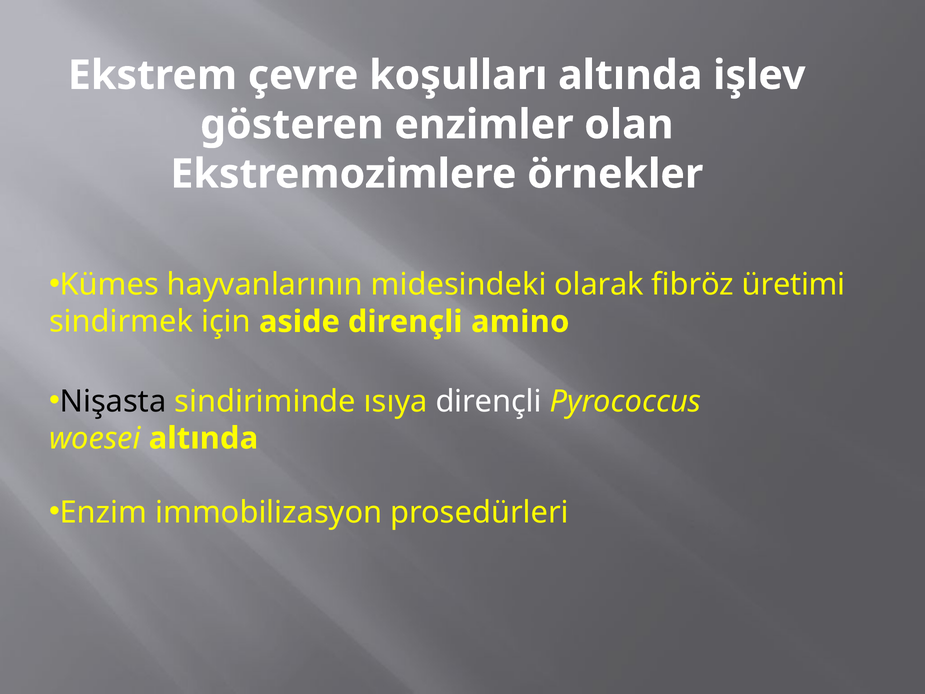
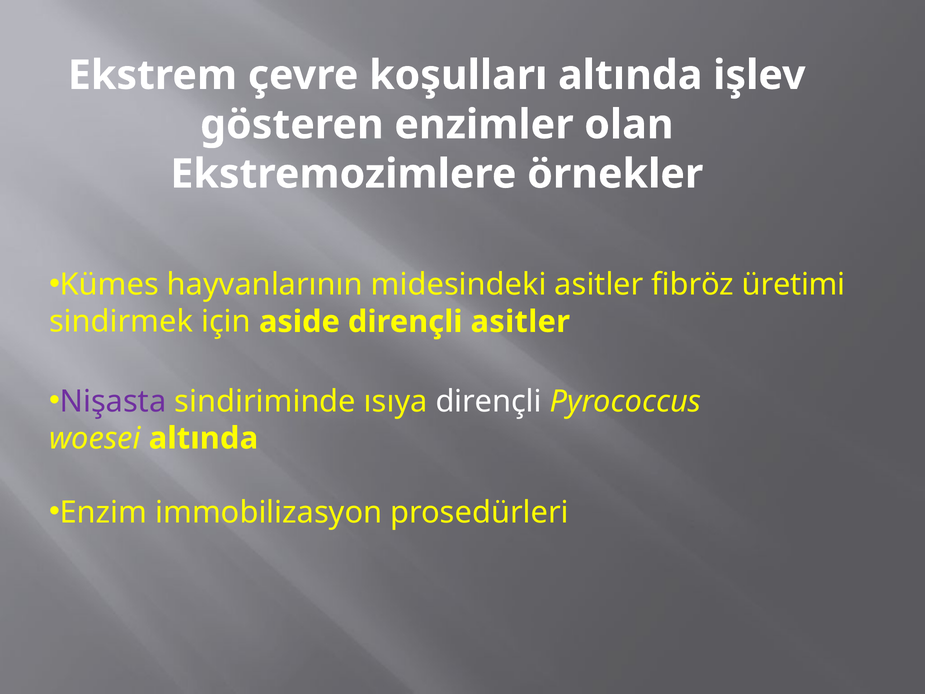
midesindeki olarak: olarak -> asitler (599, 285)
dirençli amino: amino -> asitler (520, 322)
Nişasta colour: black -> purple (113, 401)
